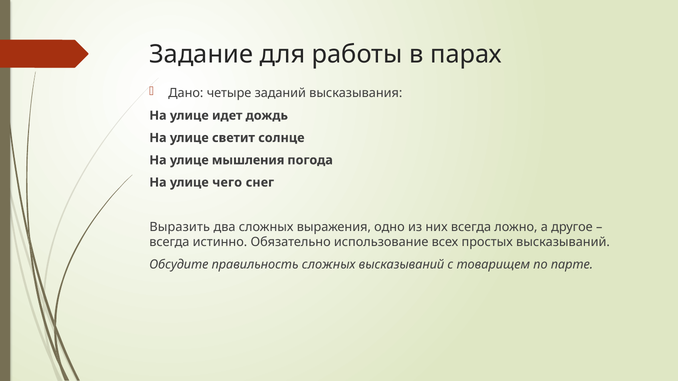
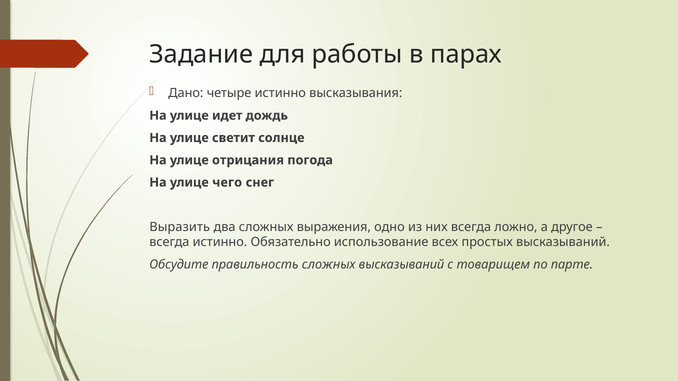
четыре заданий: заданий -> истинно (280, 93)
мышления: мышления -> отрицания (248, 160)
